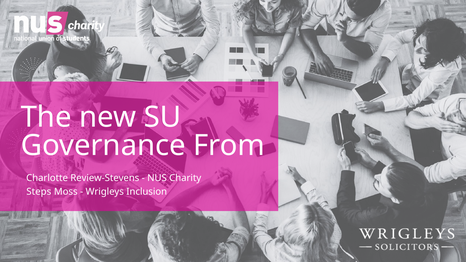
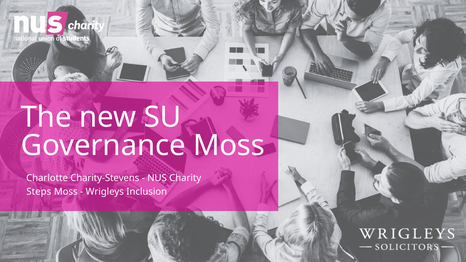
Governance From: From -> Moss (229, 146)
Review-Stevens: Review-Stevens -> Charity-Stevens (105, 178)
